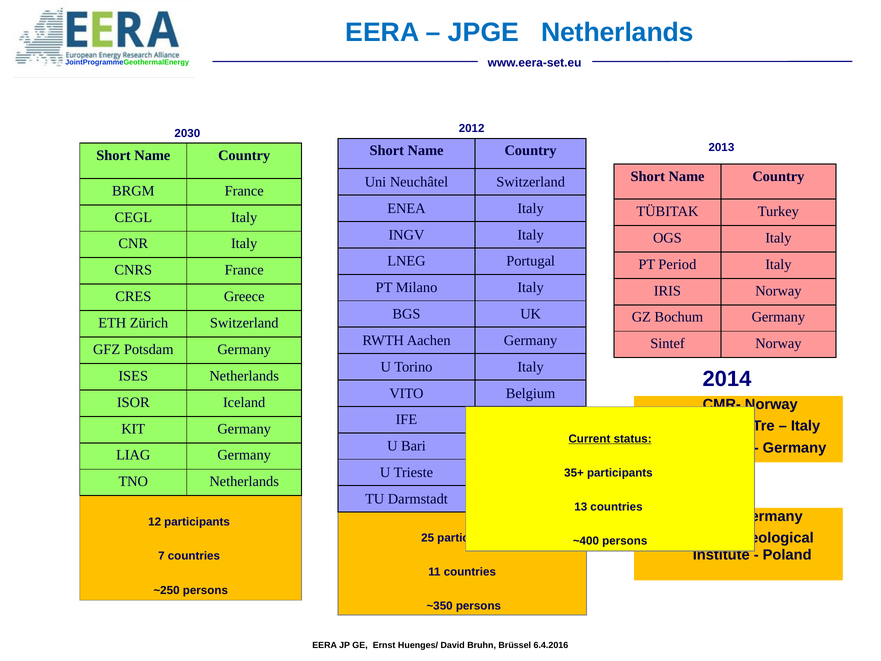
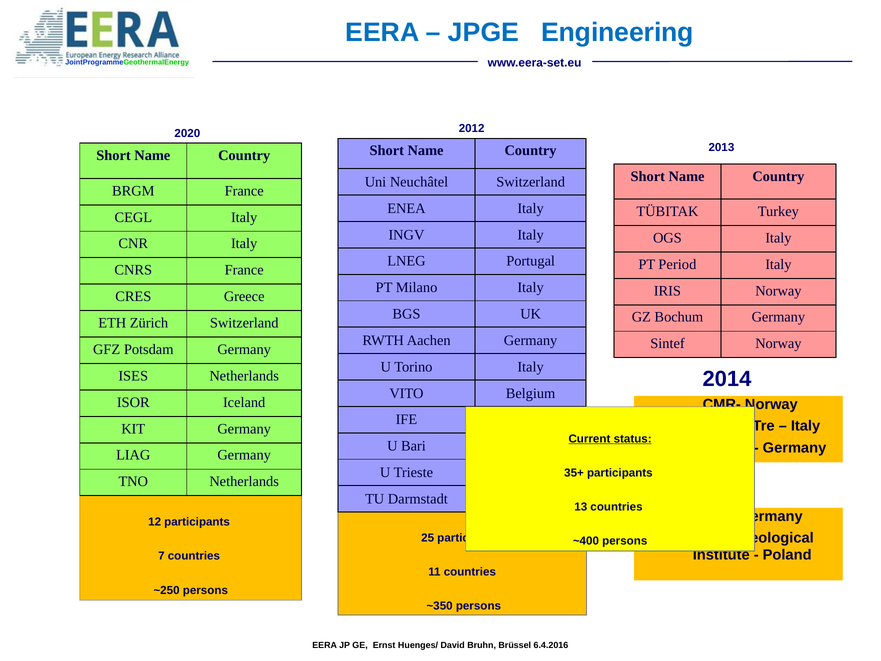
JPGE Netherlands: Netherlands -> Engineering (617, 32)
2030: 2030 -> 2020 (187, 133)
